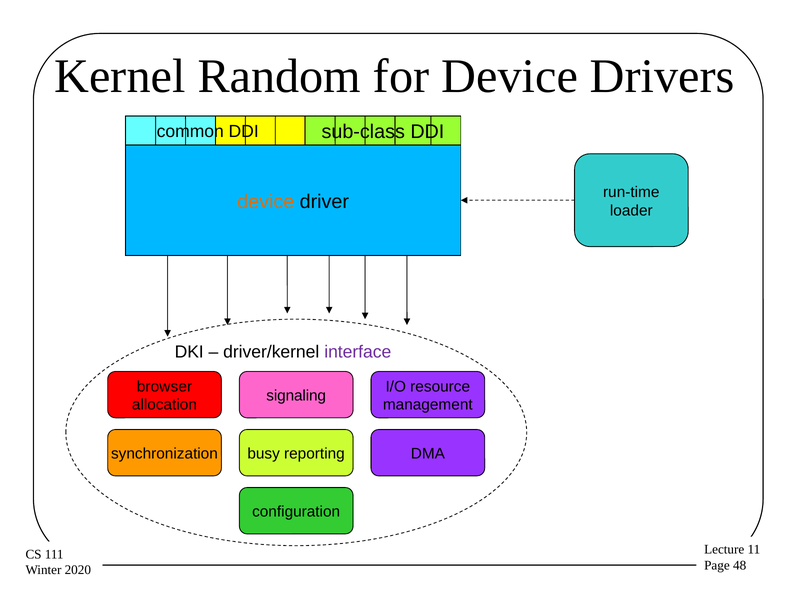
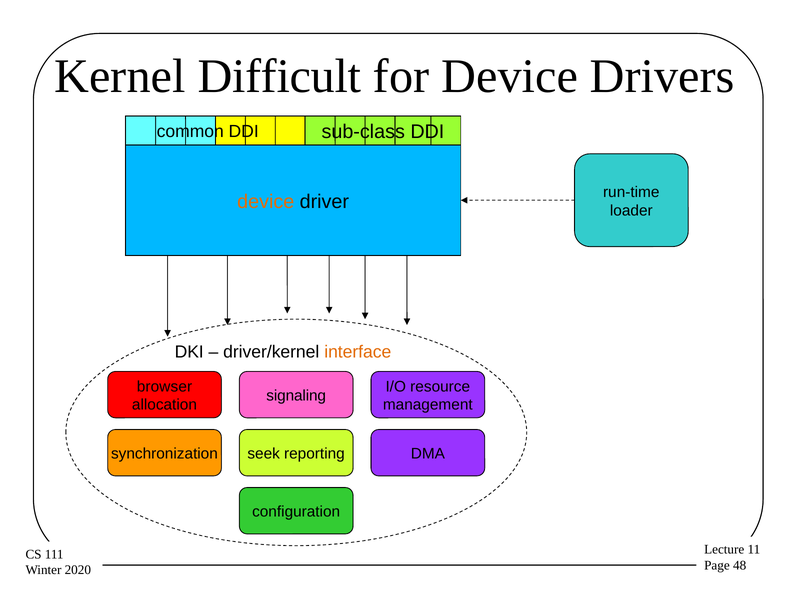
Random: Random -> Difficult (279, 76)
interface colour: purple -> orange (358, 352)
busy: busy -> seek (264, 454)
